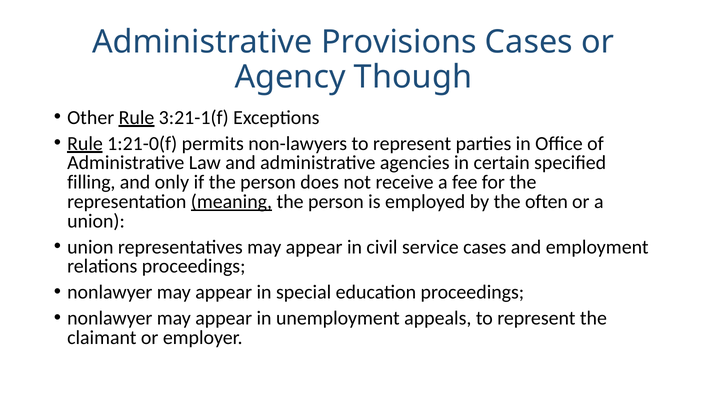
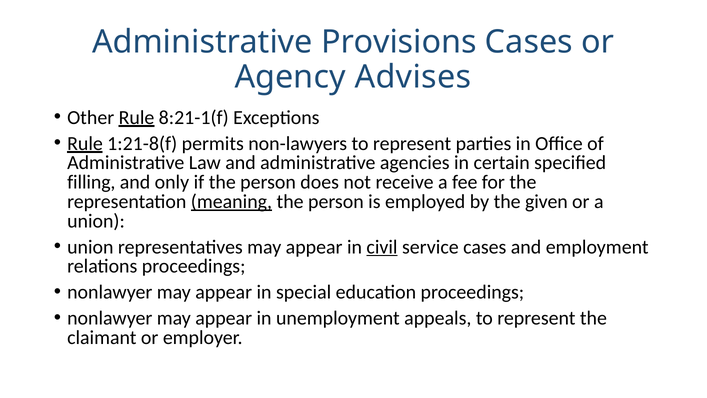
Though: Though -> Advises (413, 77)
3:21-1(f: 3:21-1(f -> 8:21-1(f (194, 117)
1:21-0(f: 1:21-0(f -> 1:21-8(f (142, 143)
often: often -> given (546, 201)
civil underline: none -> present (382, 247)
